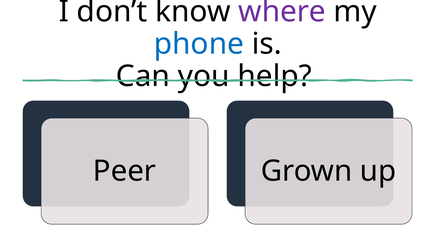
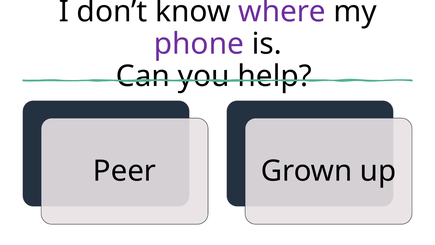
phone colour: blue -> purple (199, 44)
